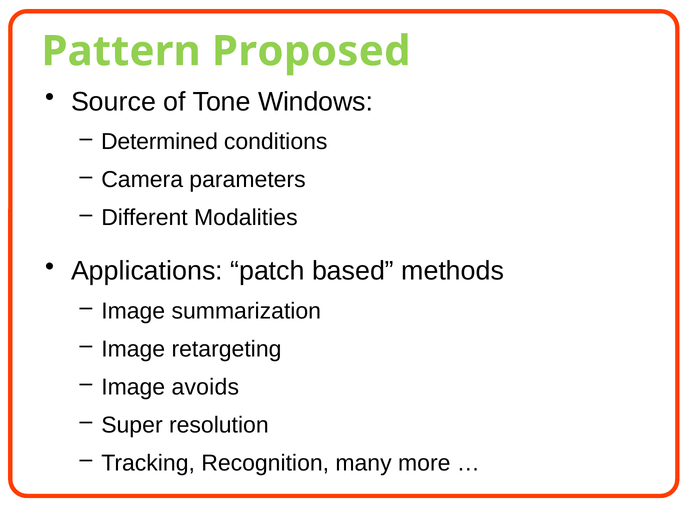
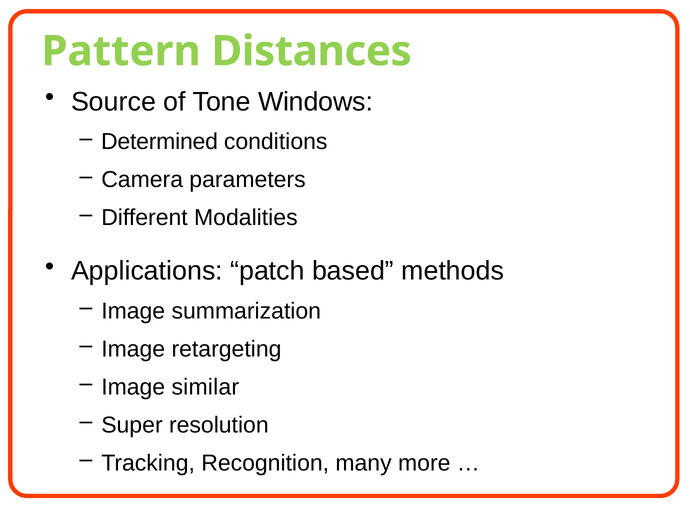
Proposed: Proposed -> Distances (312, 51)
avoids: avoids -> similar (205, 387)
